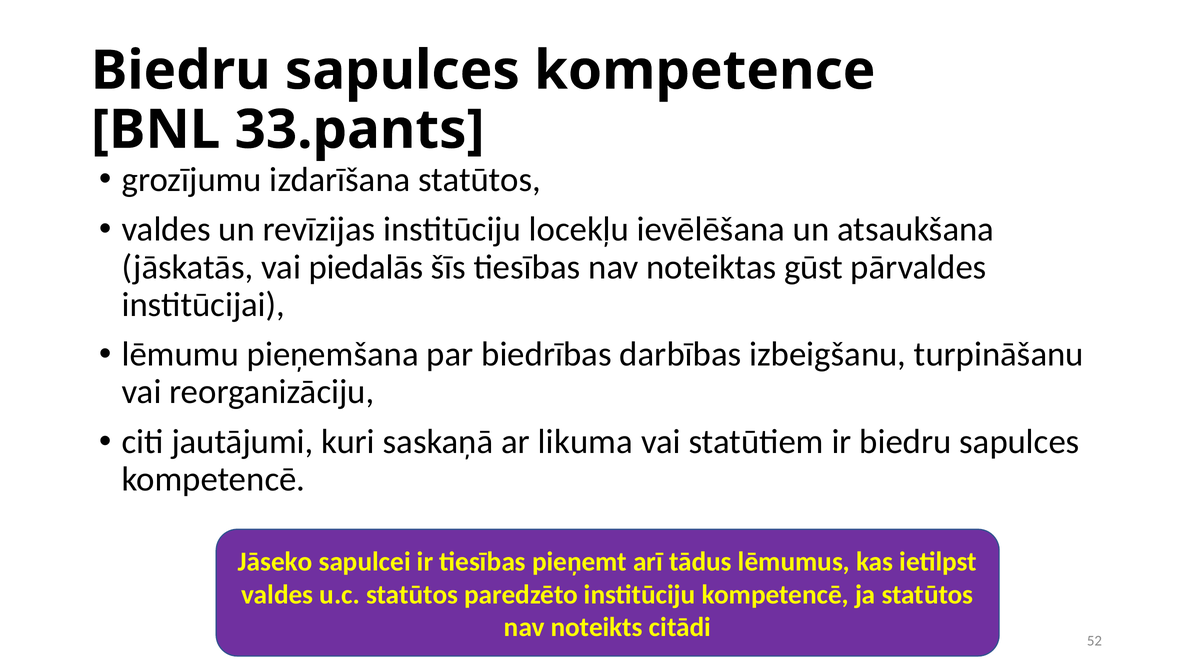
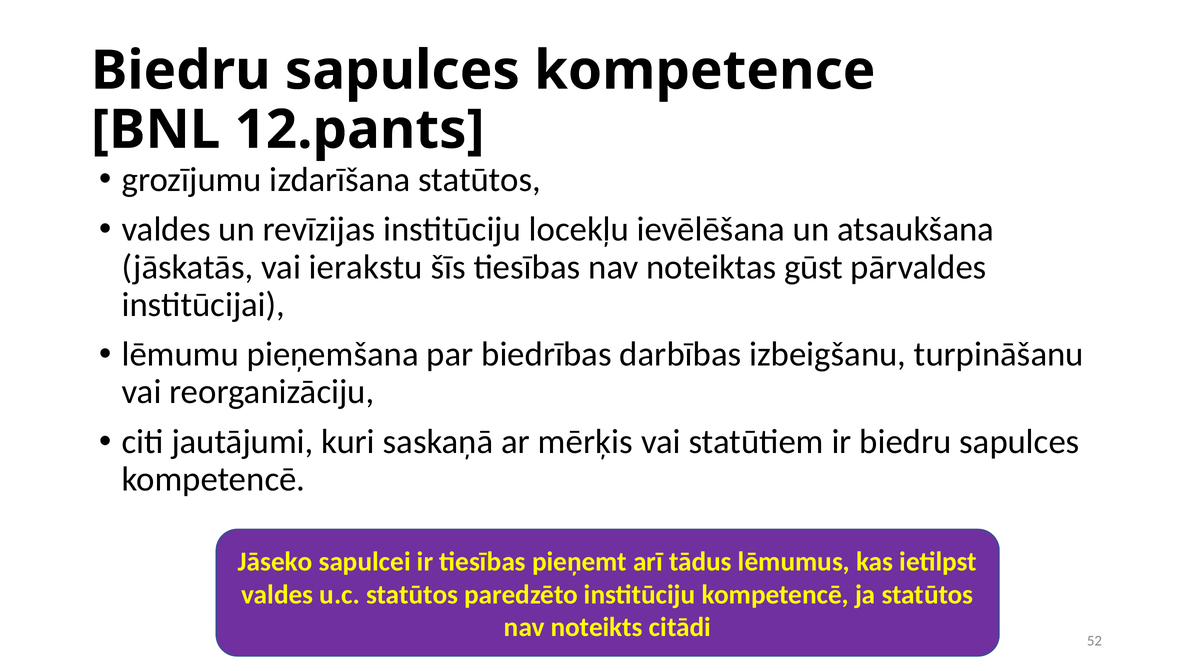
33.pants: 33.pants -> 12.pants (360, 130)
piedalās: piedalās -> ierakstu (366, 267)
likuma: likuma -> mērķis (585, 442)
